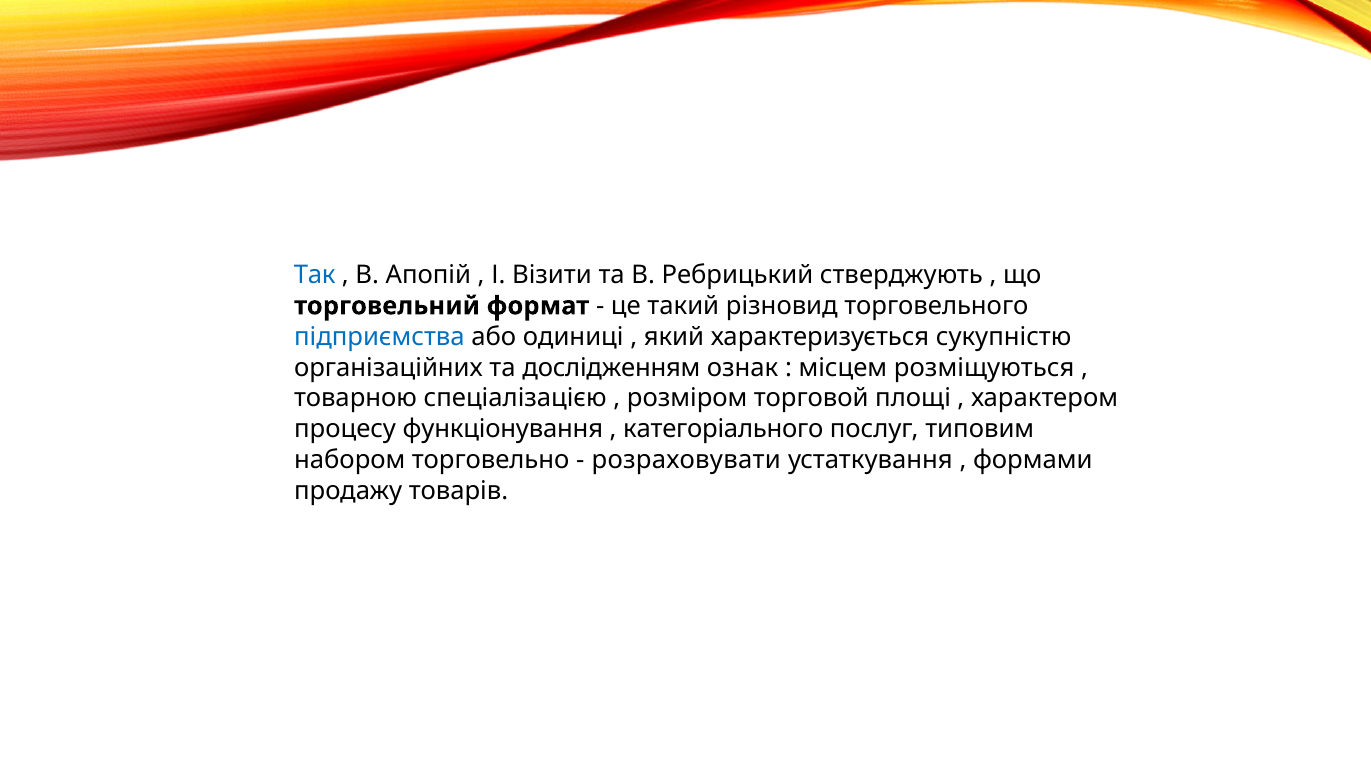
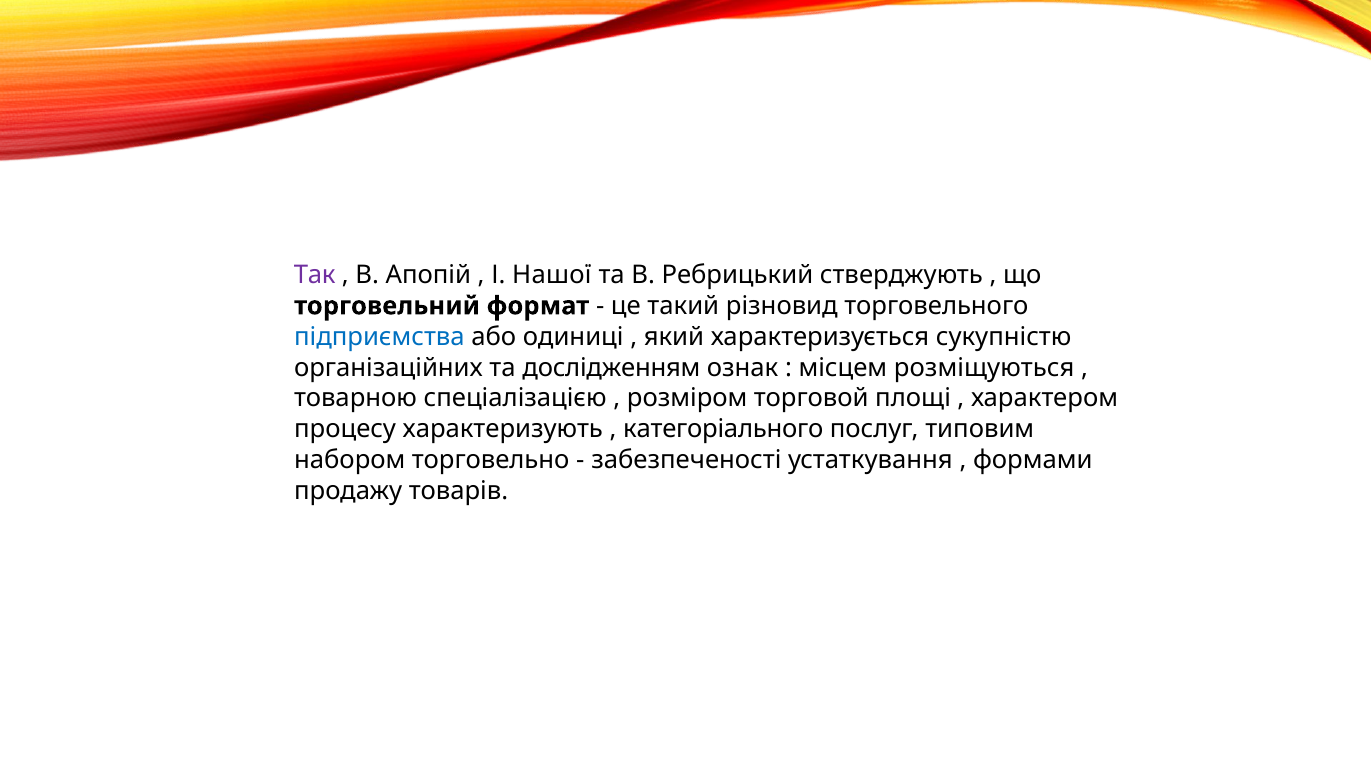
Так colour: blue -> purple (315, 275)
Візити: Візити -> Нашої (552, 275)
функціонування: функціонування -> характеризують (503, 429)
розраховувати: розраховувати -> забезпеченості (686, 460)
